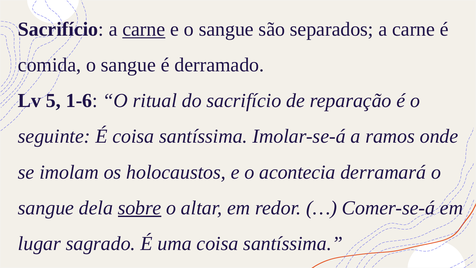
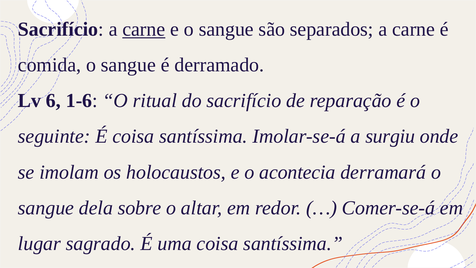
5: 5 -> 6 (53, 101)
ramos: ramos -> surgiu (390, 136)
sobre underline: present -> none (140, 208)
